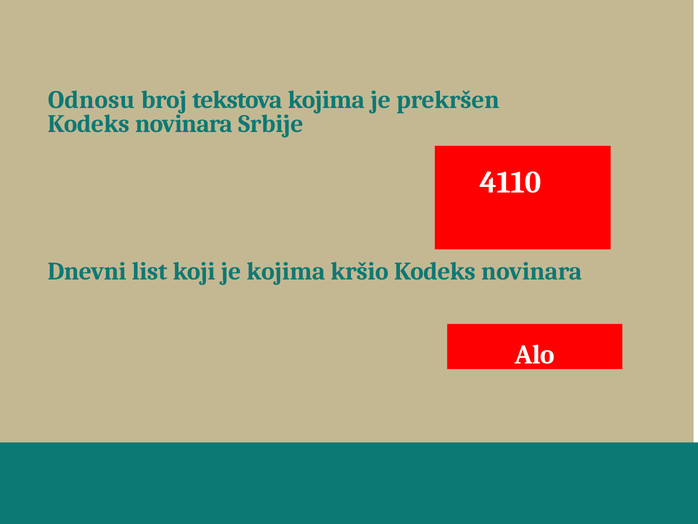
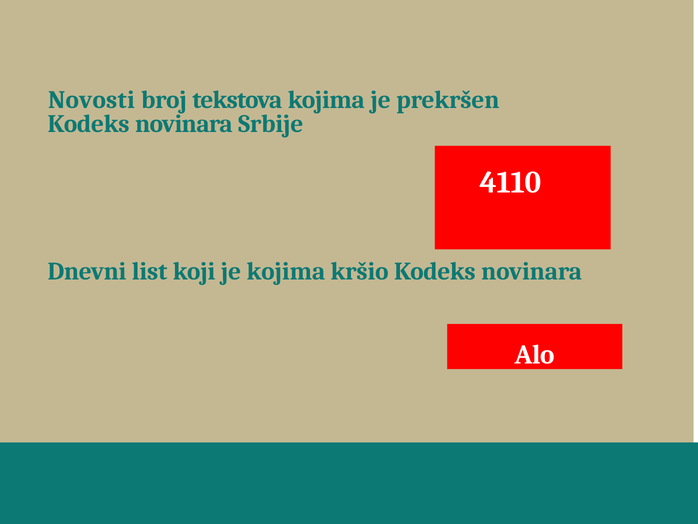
Odnosu: Odnosu -> Novosti (91, 100)
